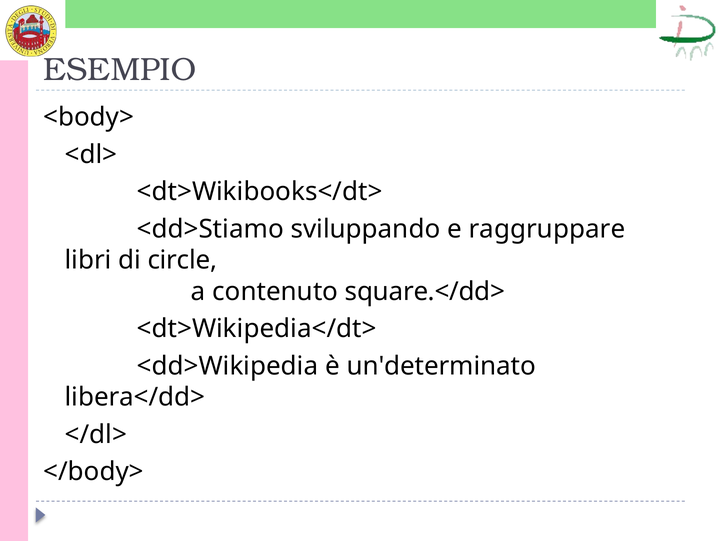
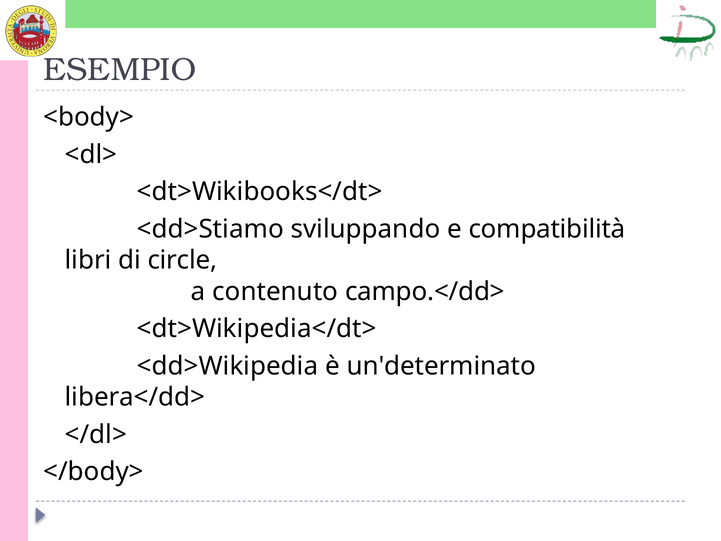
raggruppare: raggruppare -> compatibilità (547, 229)
square.</dd>: square.</dd> -> campo.</dd> (425, 291)
